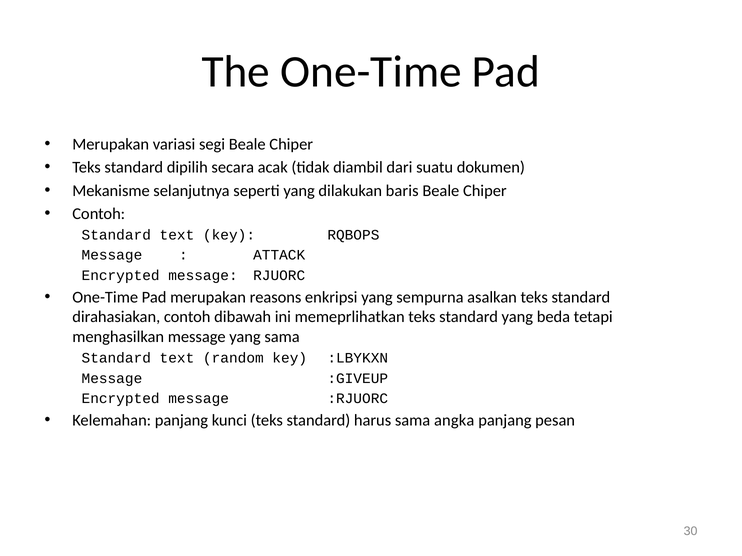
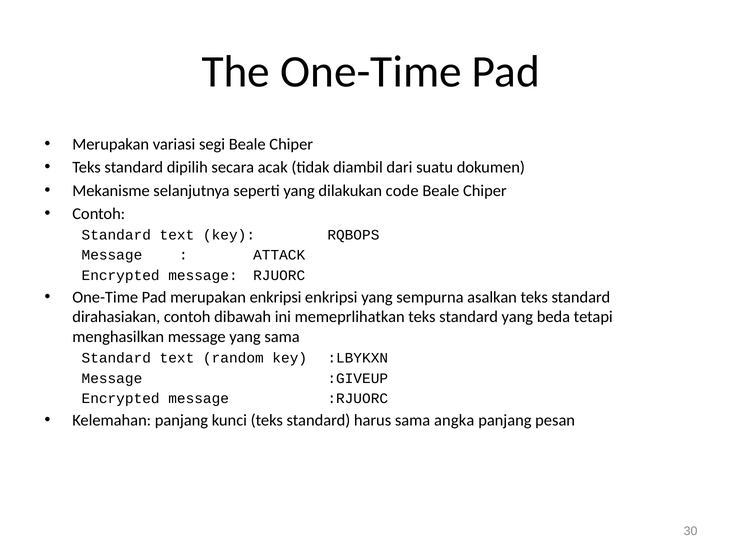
baris: baris -> code (402, 191)
merupakan reasons: reasons -> enkripsi (276, 298)
